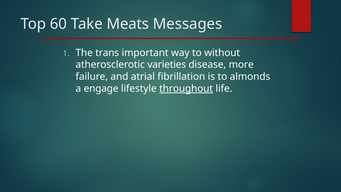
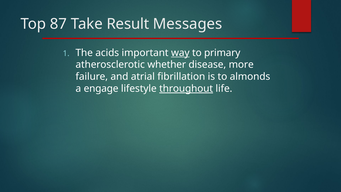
60: 60 -> 87 (58, 24)
Meats: Meats -> Result (128, 24)
trans: trans -> acids (107, 53)
way underline: none -> present (180, 53)
without: without -> primary (222, 53)
varieties: varieties -> whether (167, 65)
